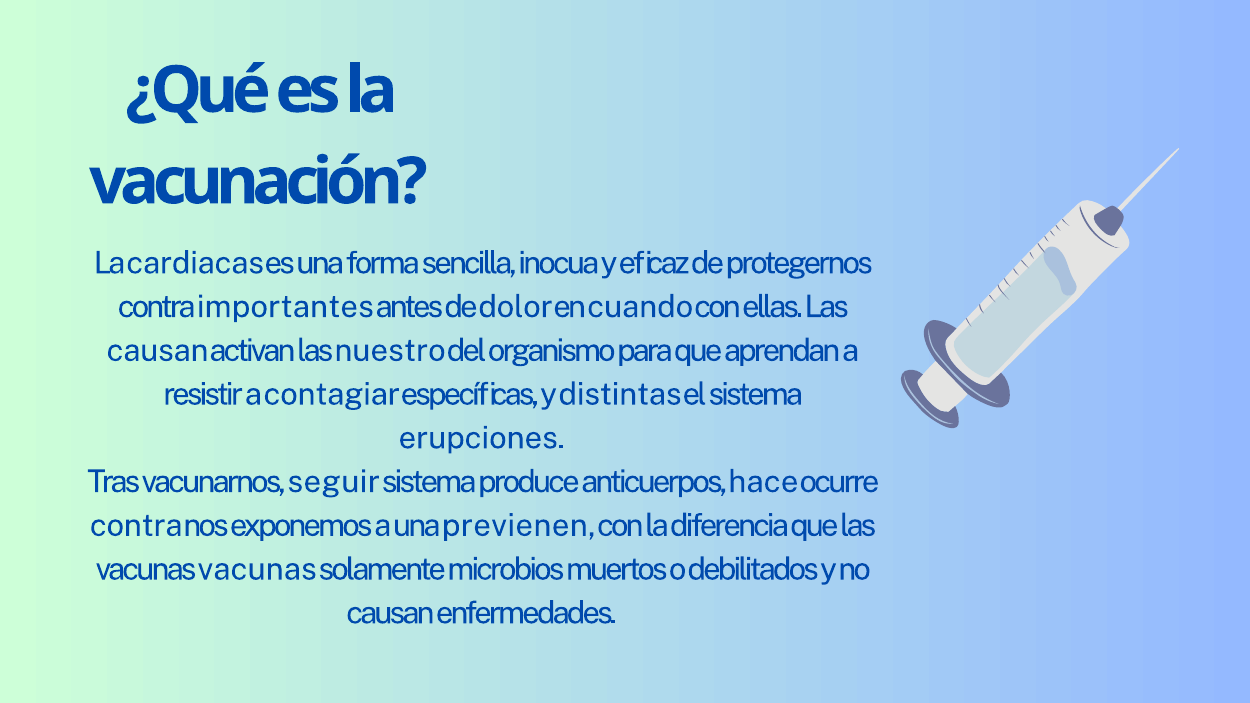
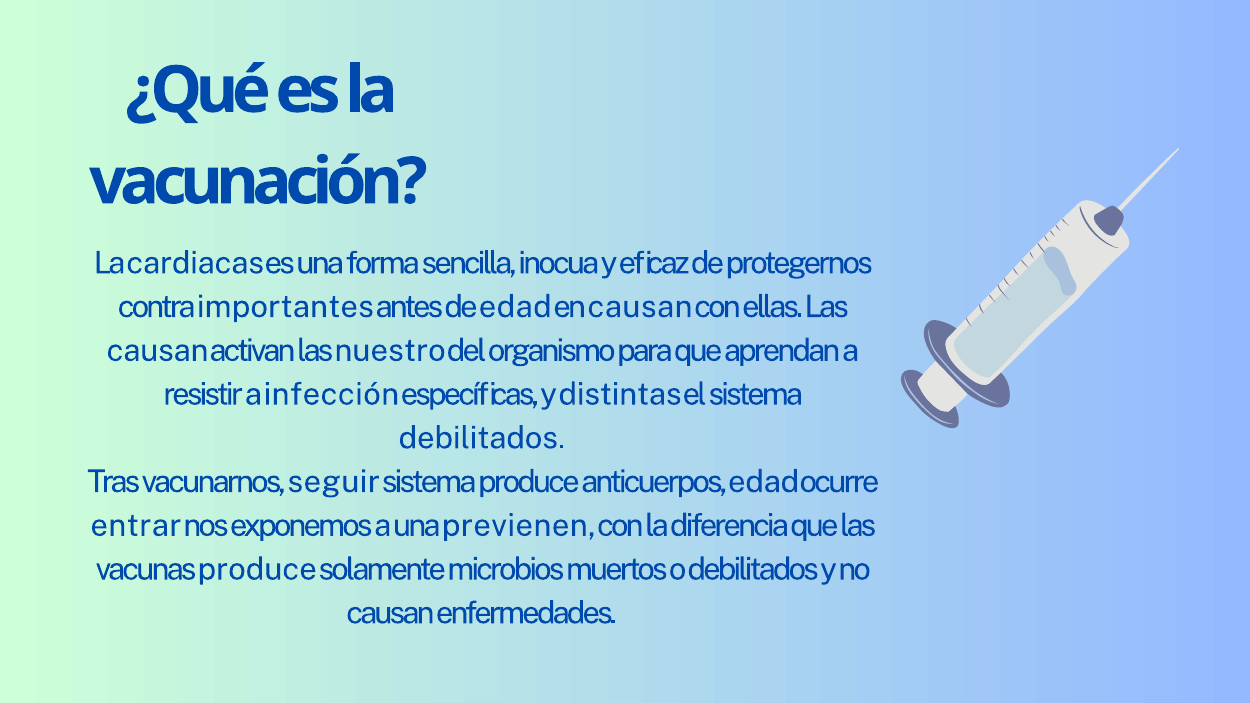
de dolor: dolor -> edad (515, 307)
en cuando: cuando -> causan (640, 307)
contagiar: contagiar -> infección (331, 394)
erupciones: erupciones -> debilitados (482, 438)
anticuerpos hace: hace -> edad (764, 482)
contra: contra -> entrar (136, 526)
vacunas vacunas: vacunas -> produce (257, 569)
